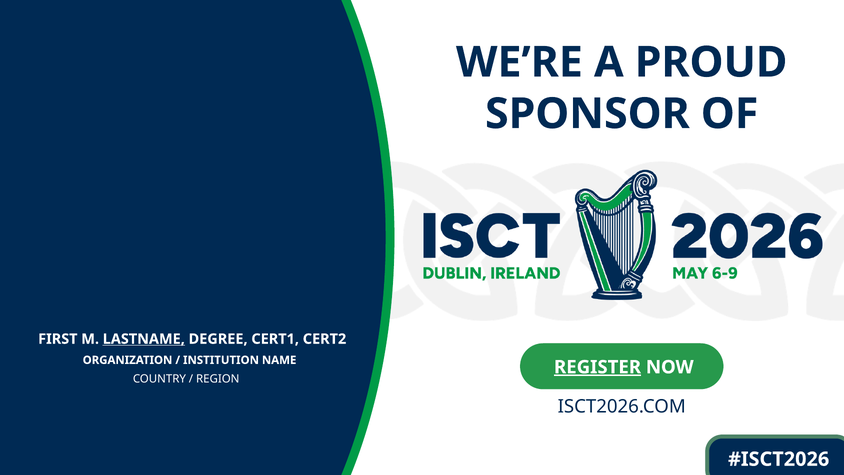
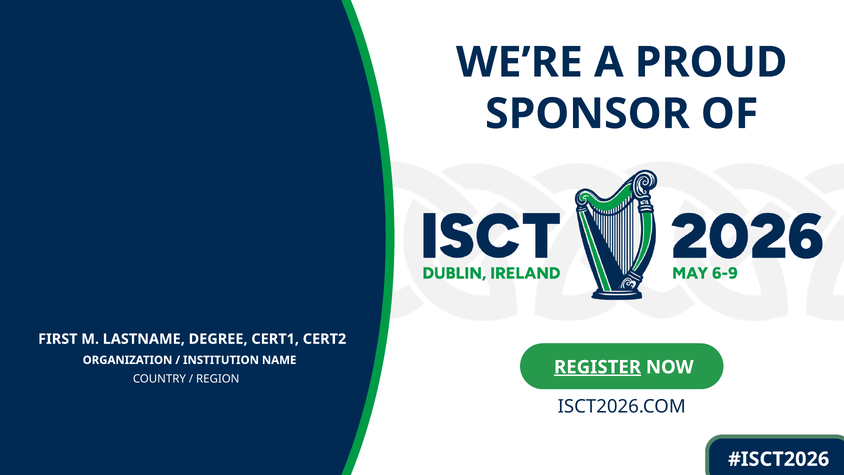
LASTNAME underline: present -> none (144, 339)
